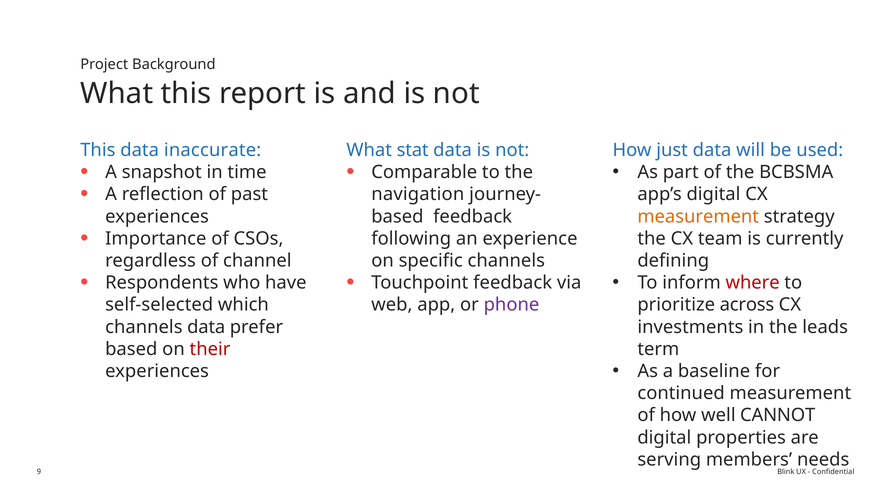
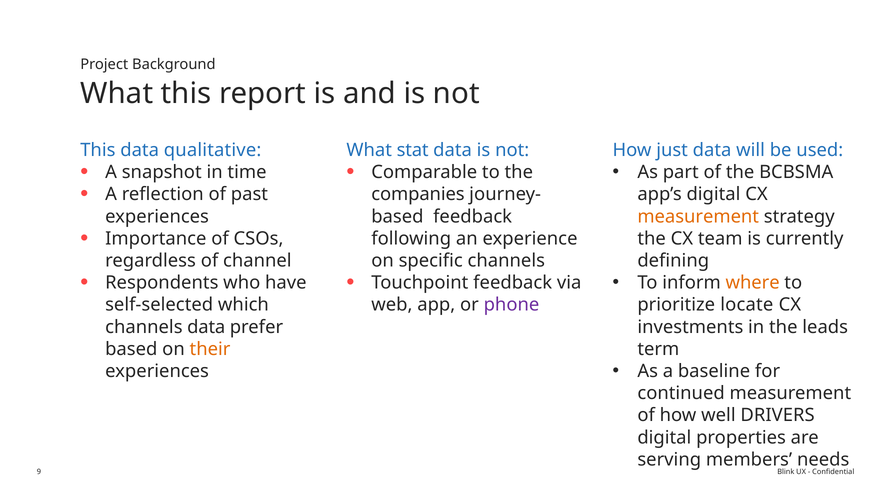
inaccurate: inaccurate -> qualitative (213, 150)
navigation: navigation -> companies (418, 194)
where colour: red -> orange (753, 283)
across: across -> locate (747, 305)
their colour: red -> orange (210, 349)
CANNOT: CANNOT -> DRIVERS (778, 416)
